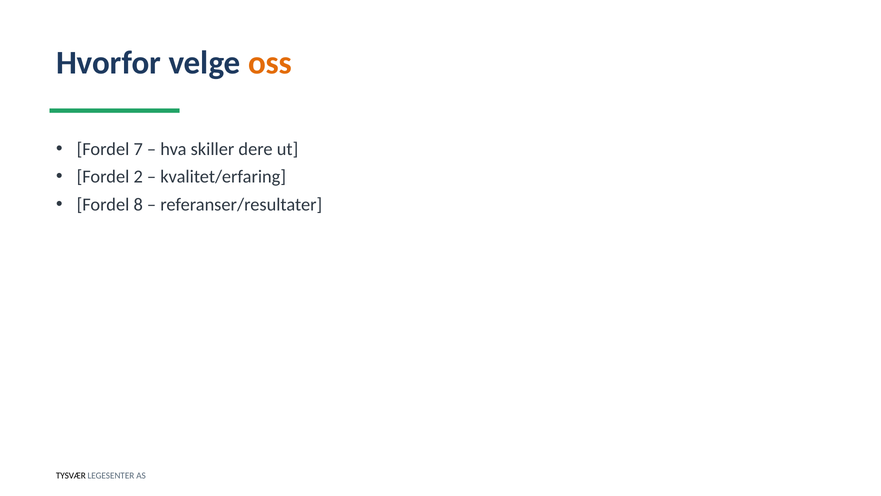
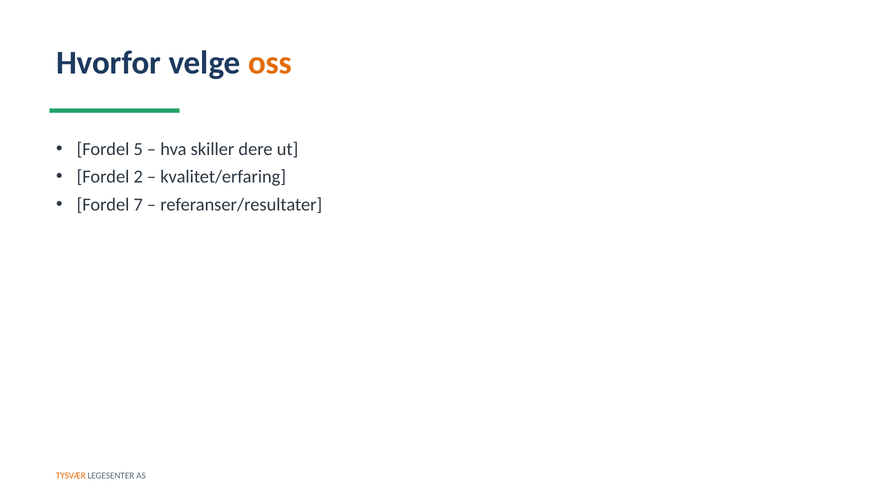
7: 7 -> 5 (138, 149)
8: 8 -> 7 (138, 204)
TYSVÆR colour: black -> orange (71, 475)
